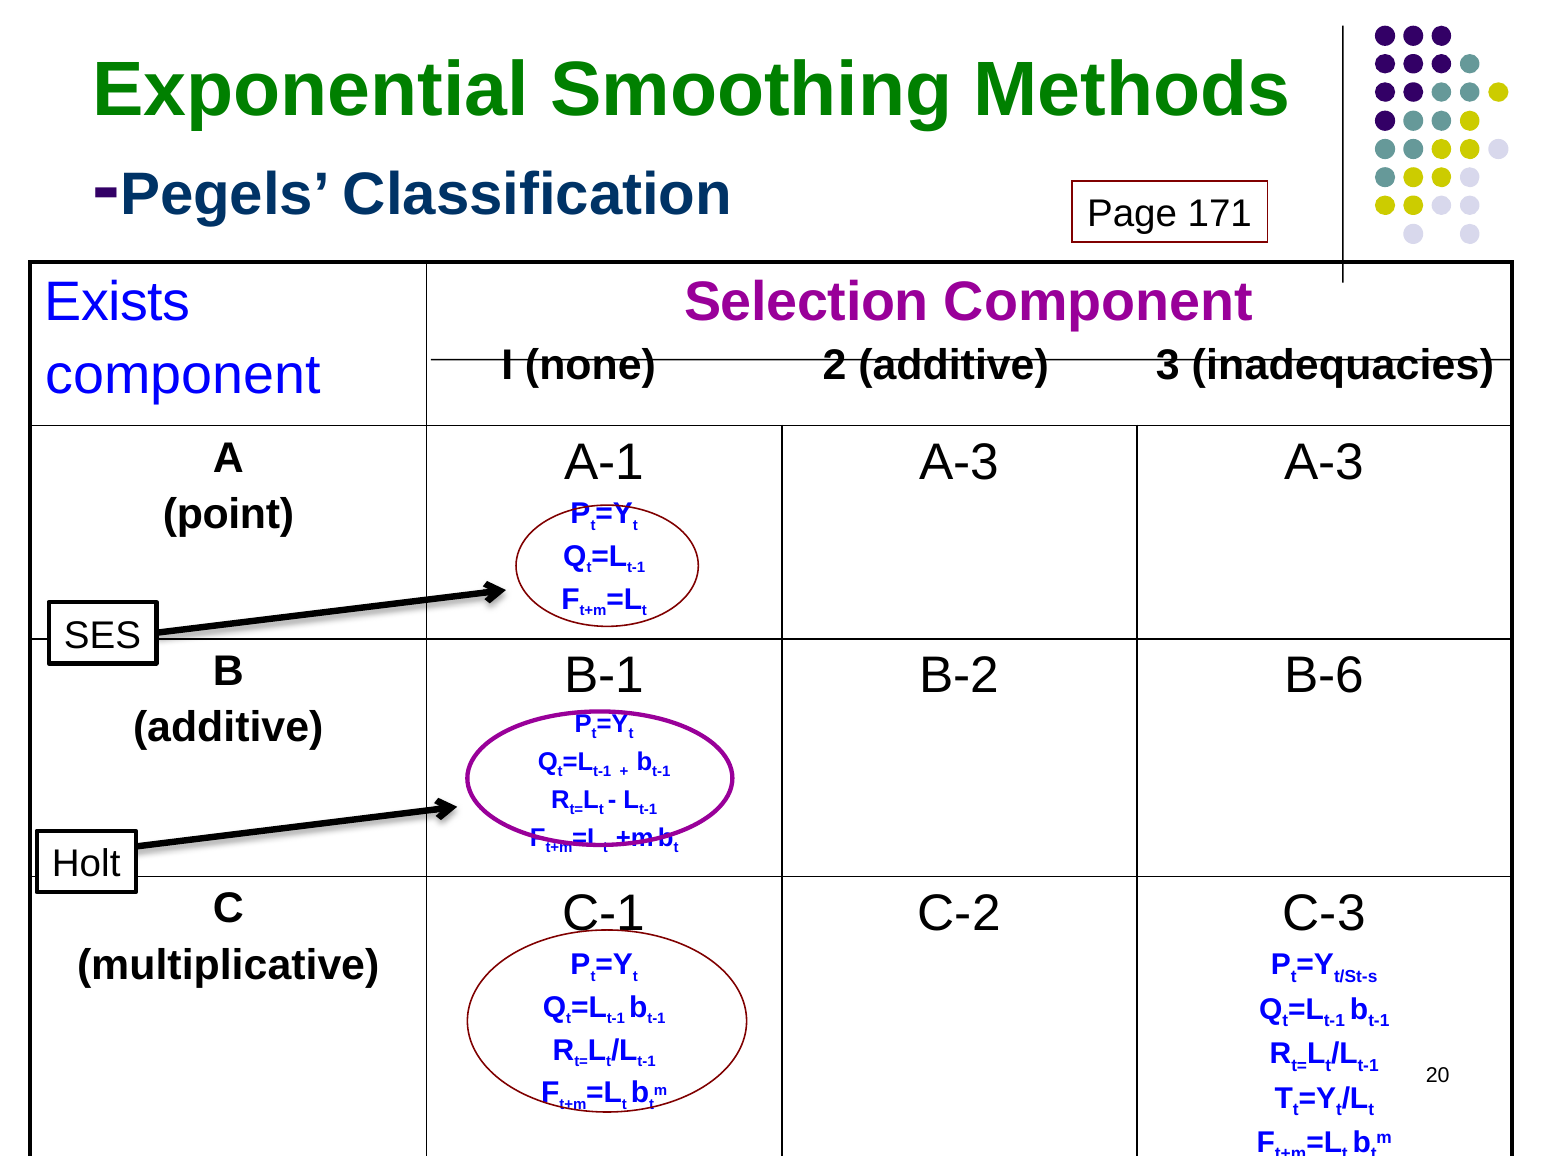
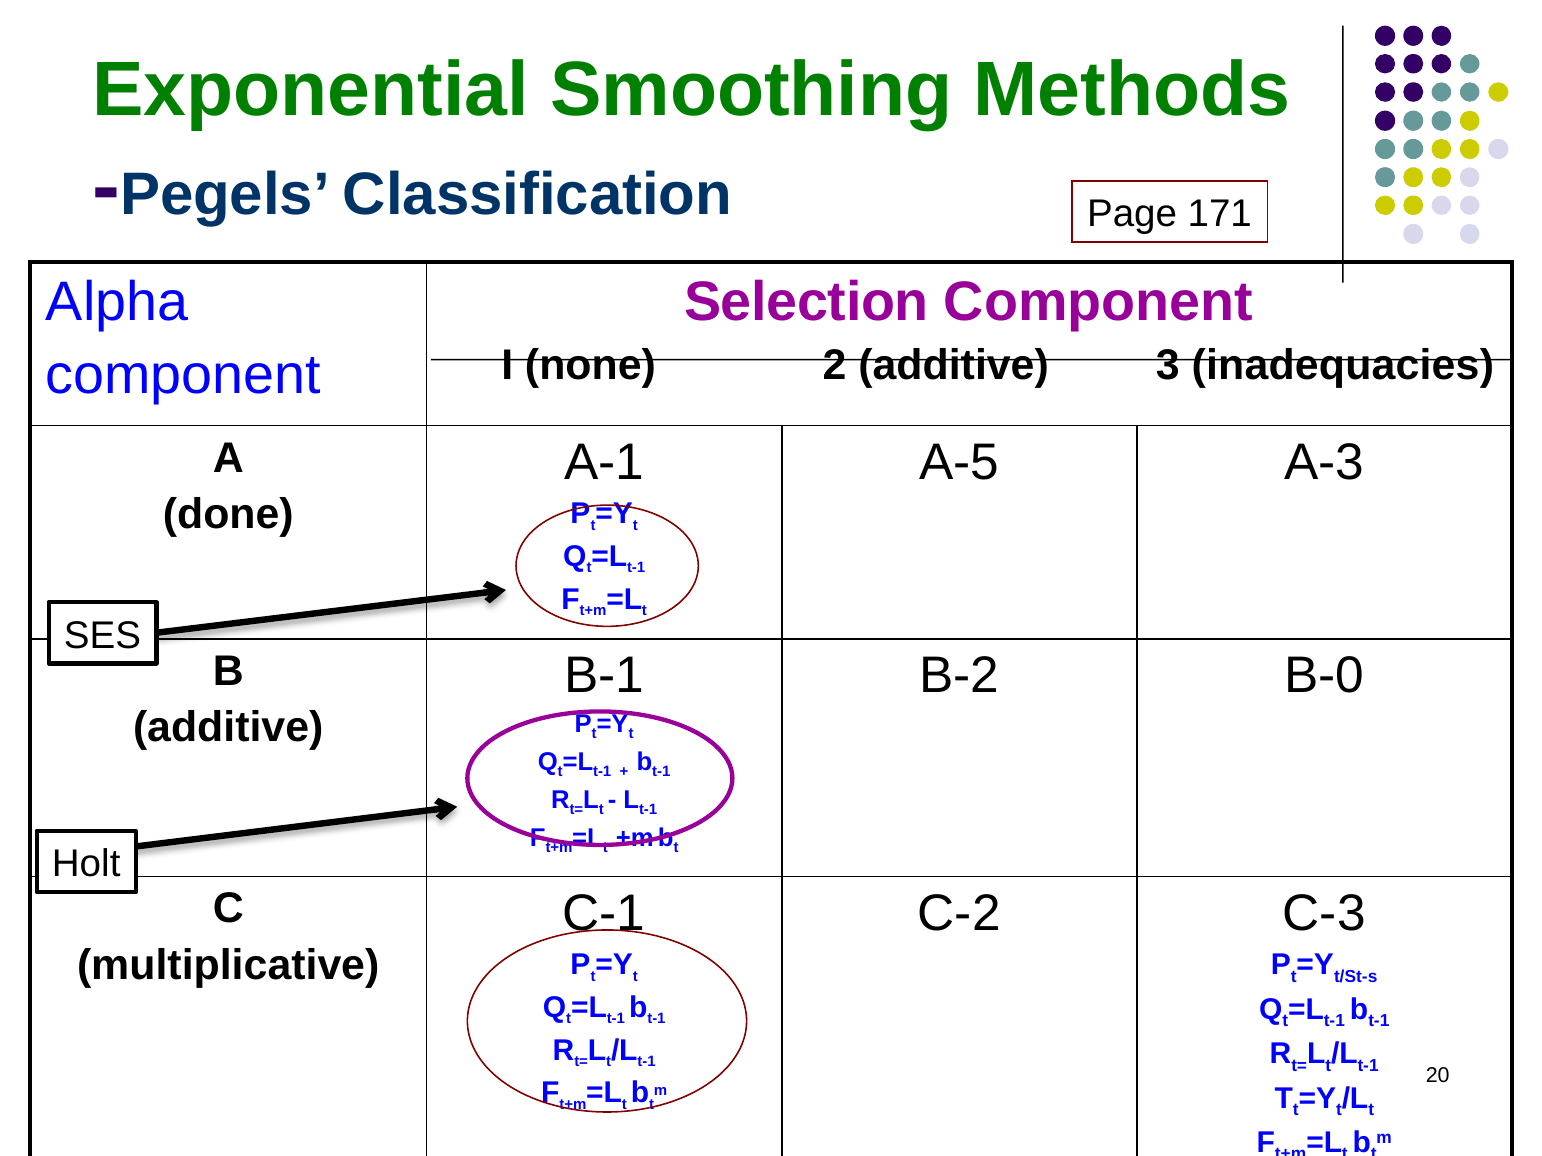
Exists: Exists -> Alpha (117, 302)
A-3: A-3 -> A-5 (959, 463)
point: point -> done (228, 514)
B-6: B-6 -> B-0 (1324, 676)
